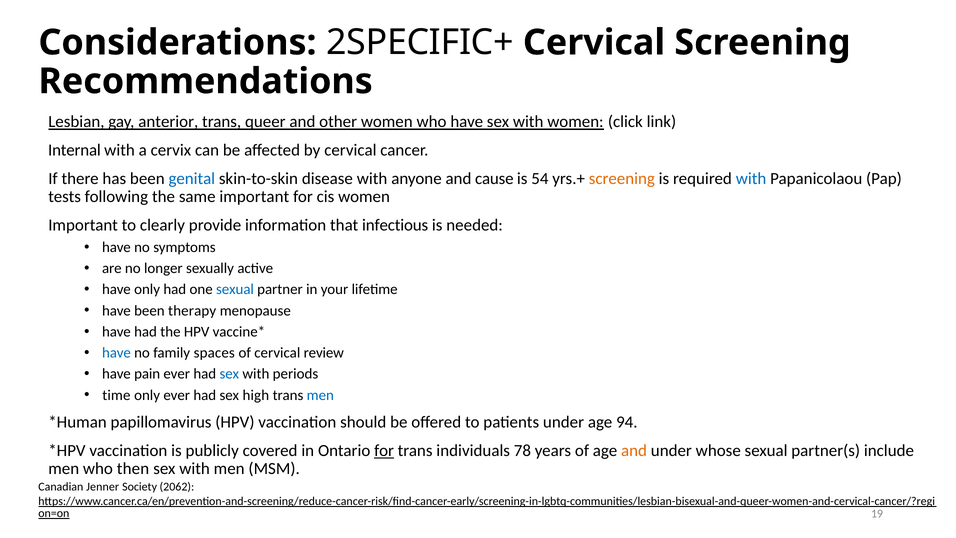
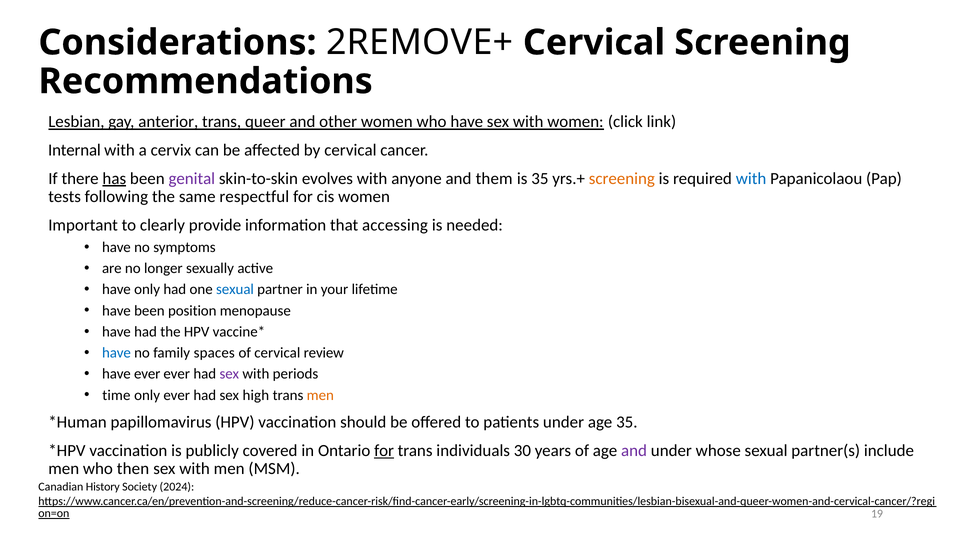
2SPECIFIC+: 2SPECIFIC+ -> 2REMOVE+ (420, 43)
has underline: none -> present (114, 178)
genital colour: blue -> purple (192, 178)
disease: disease -> evolves (327, 178)
cause: cause -> them (494, 178)
is 54: 54 -> 35 (540, 178)
same important: important -> respectful (254, 197)
infectious: infectious -> accessing (395, 225)
therapy: therapy -> position (192, 310)
have pain: pain -> ever (147, 374)
sex colour: blue -> purple (229, 374)
men colour: blue -> orange (320, 395)
age 94: 94 -> 35 (627, 422)
78: 78 -> 30 (522, 450)
and colour: orange -> purple (634, 450)
Jenner: Jenner -> History (103, 487)
2062: 2062 -> 2024 (177, 487)
